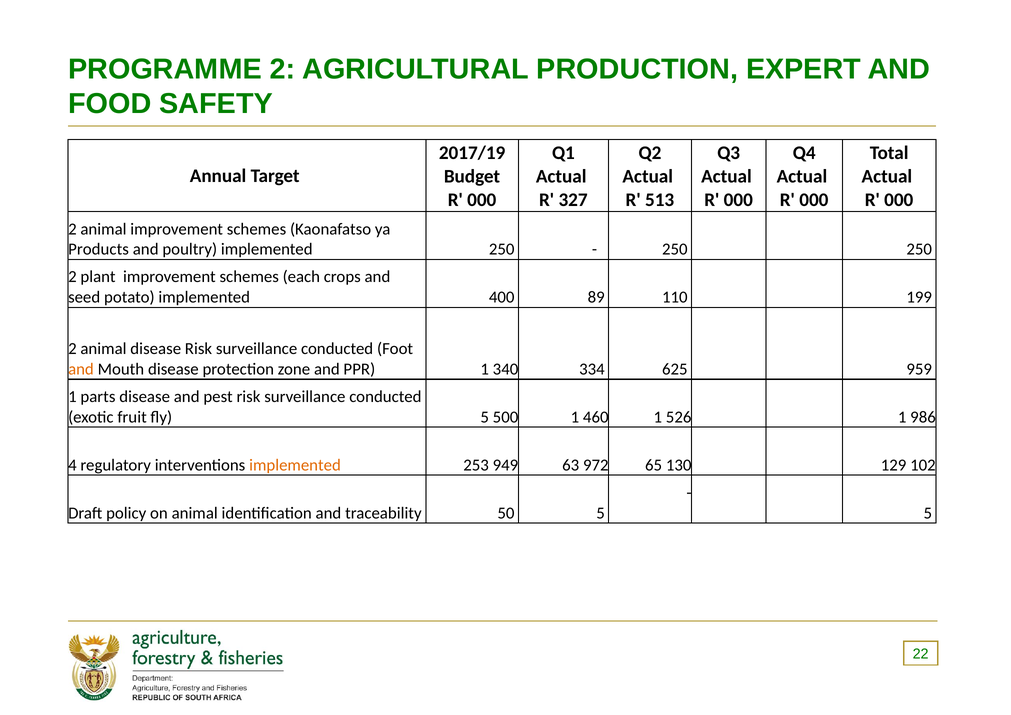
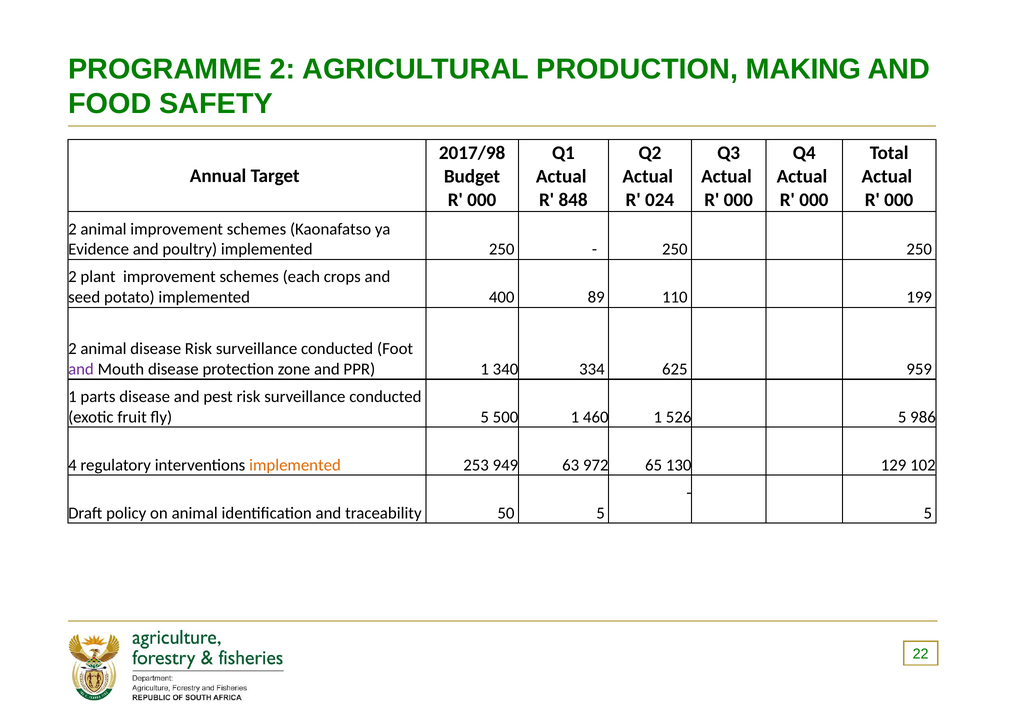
EXPERT: EXPERT -> MAKING (804, 69)
2017/19: 2017/19 -> 2017/98 (472, 153)
327: 327 -> 848 (573, 200)
513: 513 -> 024 (660, 200)
Products: Products -> Evidence (99, 249)
and colour: orange -> purple (81, 369)
526 1: 1 -> 5 (902, 417)
